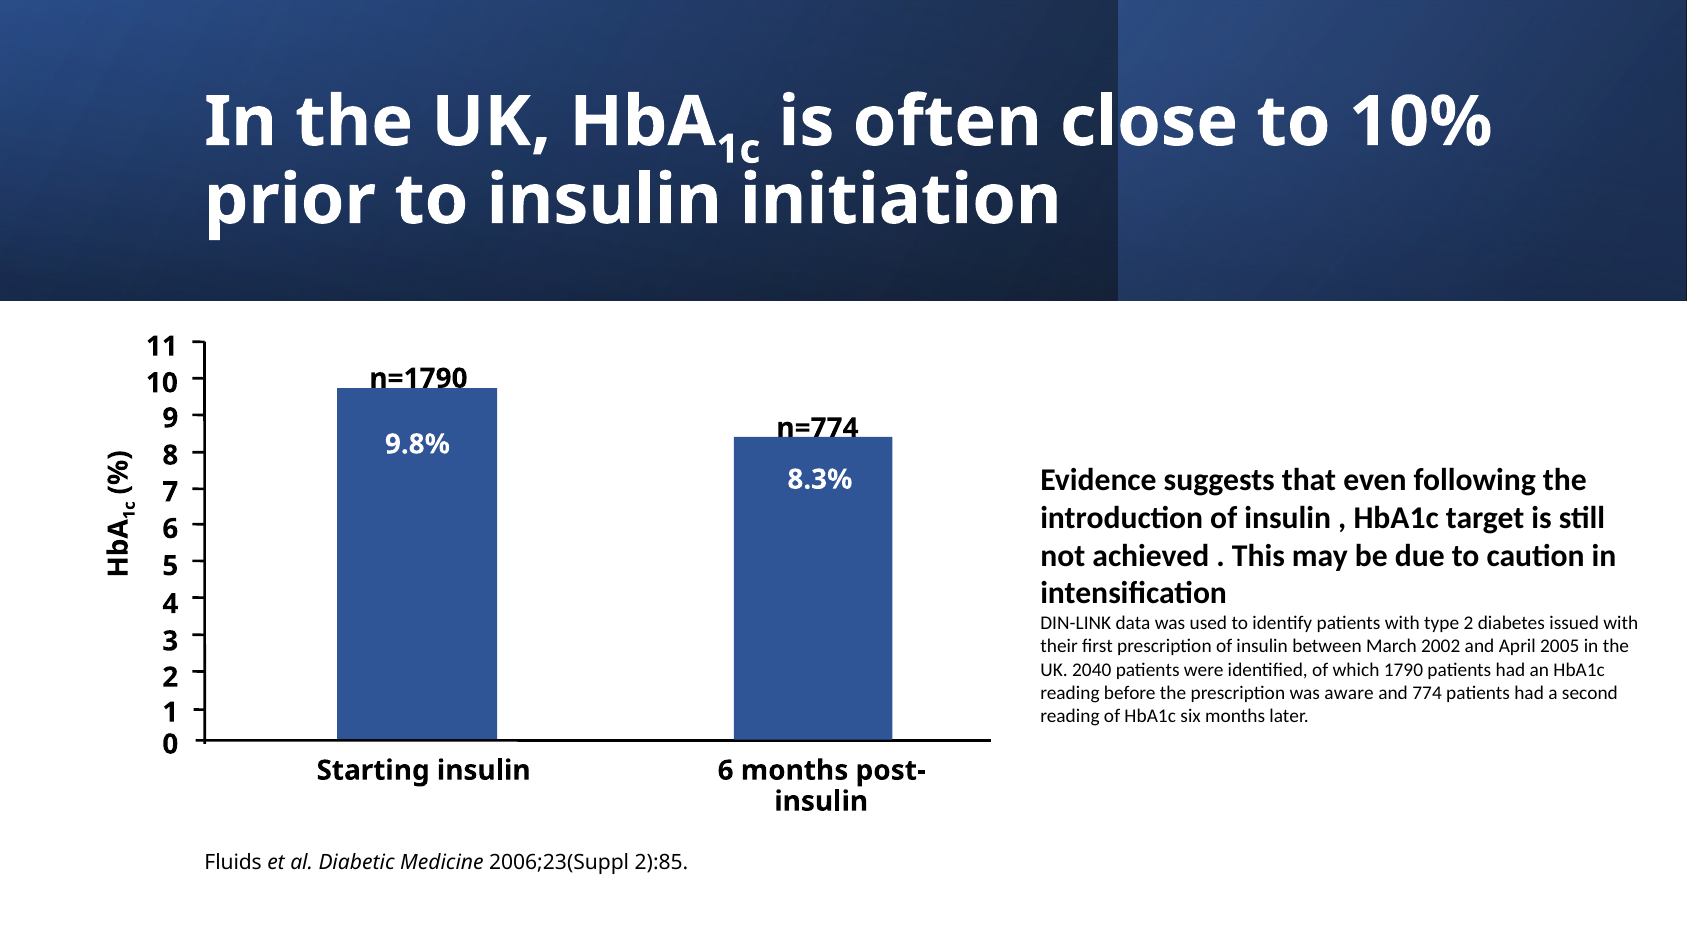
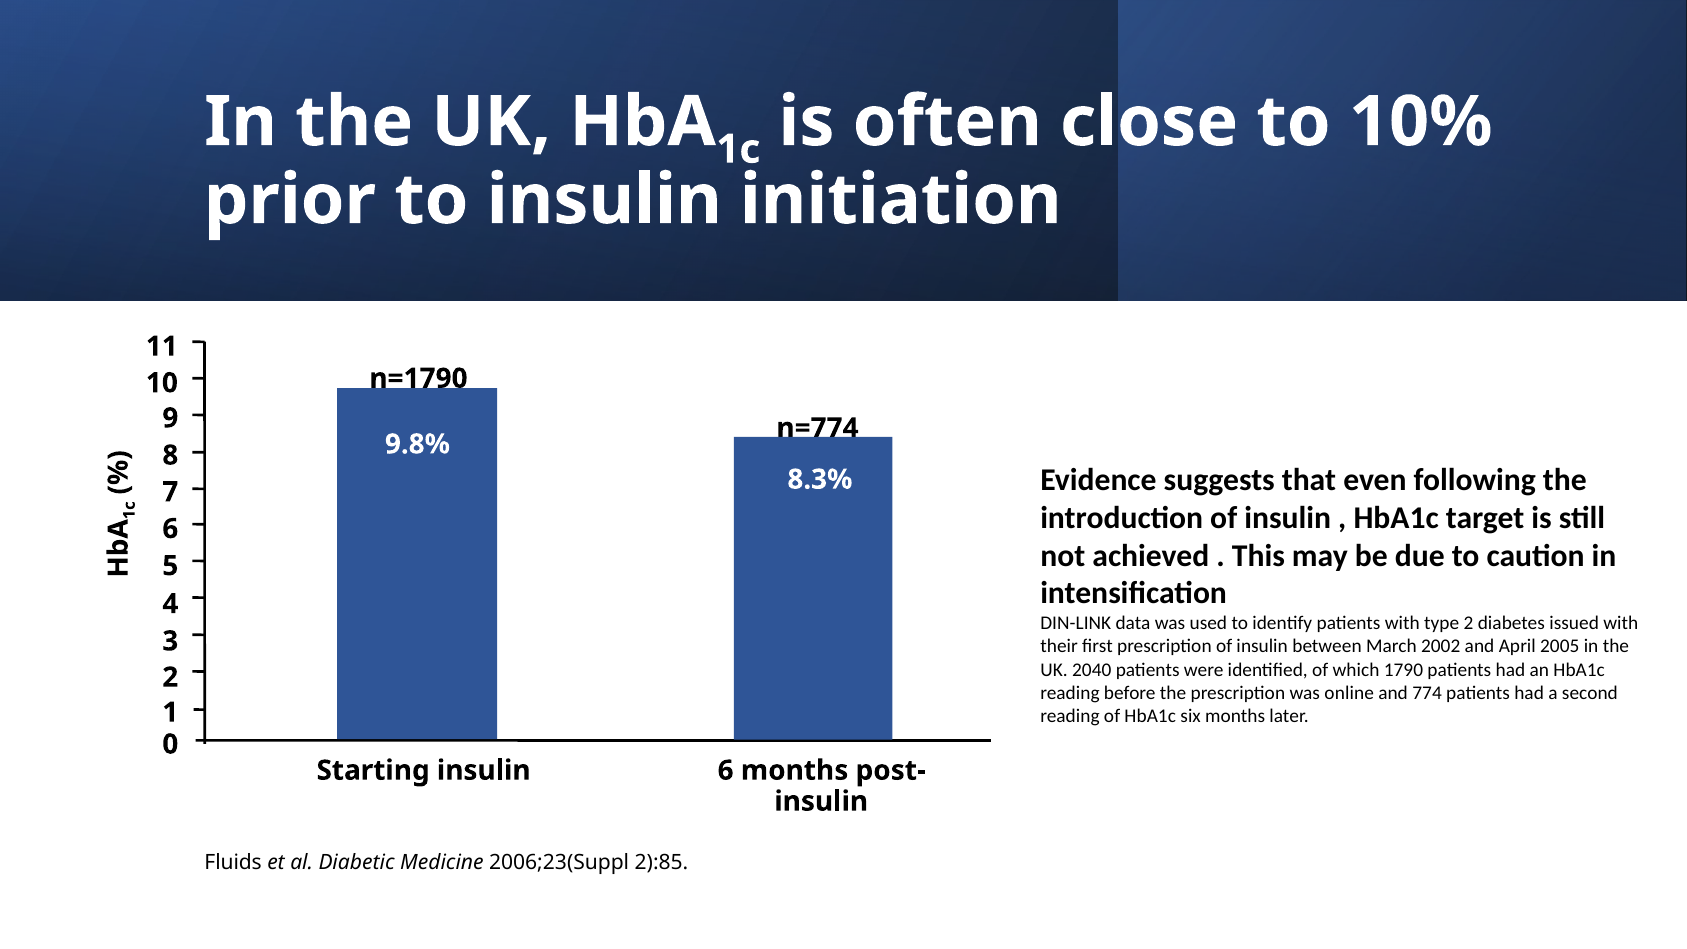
aware: aware -> online (1349, 693)
